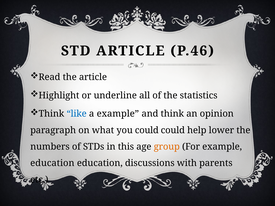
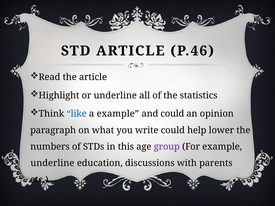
and think: think -> could (172, 114)
you could: could -> write (147, 130)
group colour: orange -> purple (167, 147)
education: education -> underline (52, 163)
